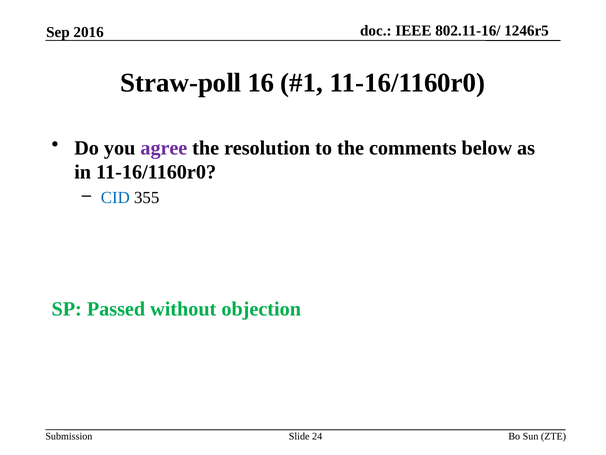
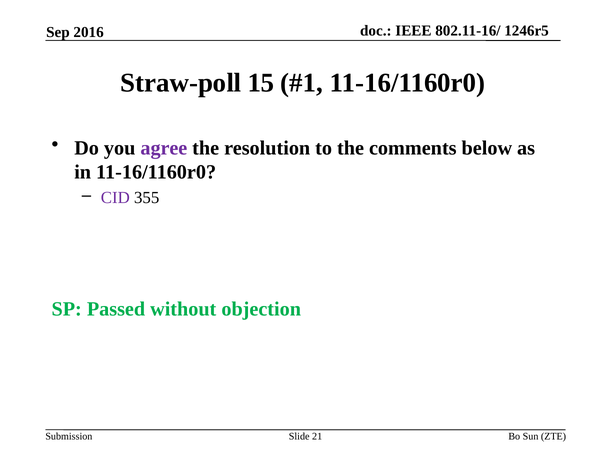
16: 16 -> 15 (261, 83)
CID colour: blue -> purple (115, 197)
24: 24 -> 21 (317, 436)
